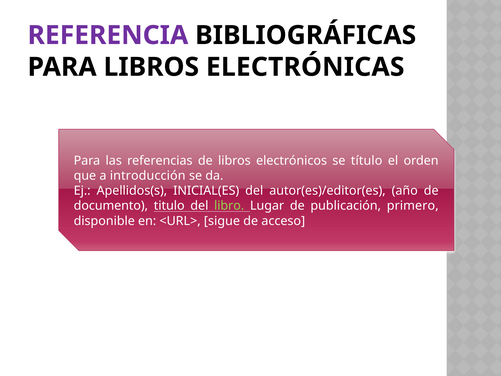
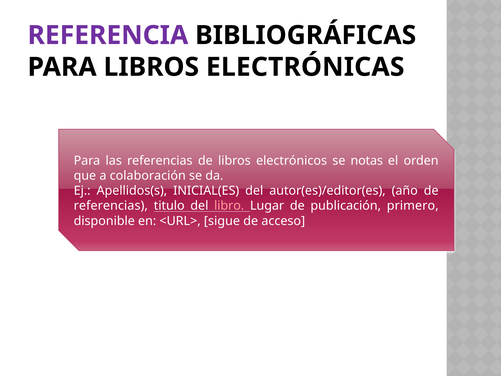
título: título -> notas (367, 161)
introducción: introducción -> colaboración (148, 176)
documento: documento -> referencias (111, 206)
libro colour: light green -> pink (229, 206)
